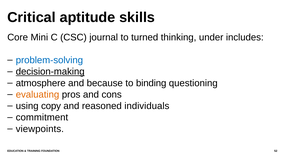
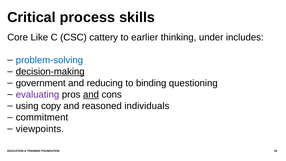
aptitude: aptitude -> process (87, 17)
Mini: Mini -> Like (39, 37)
journal: journal -> cattery (104, 37)
turned: turned -> earlier (145, 37)
atmosphere: atmosphere -> government (41, 83)
because: because -> reducing (105, 83)
evaluating colour: orange -> purple (37, 94)
and underline: none -> present (91, 94)
